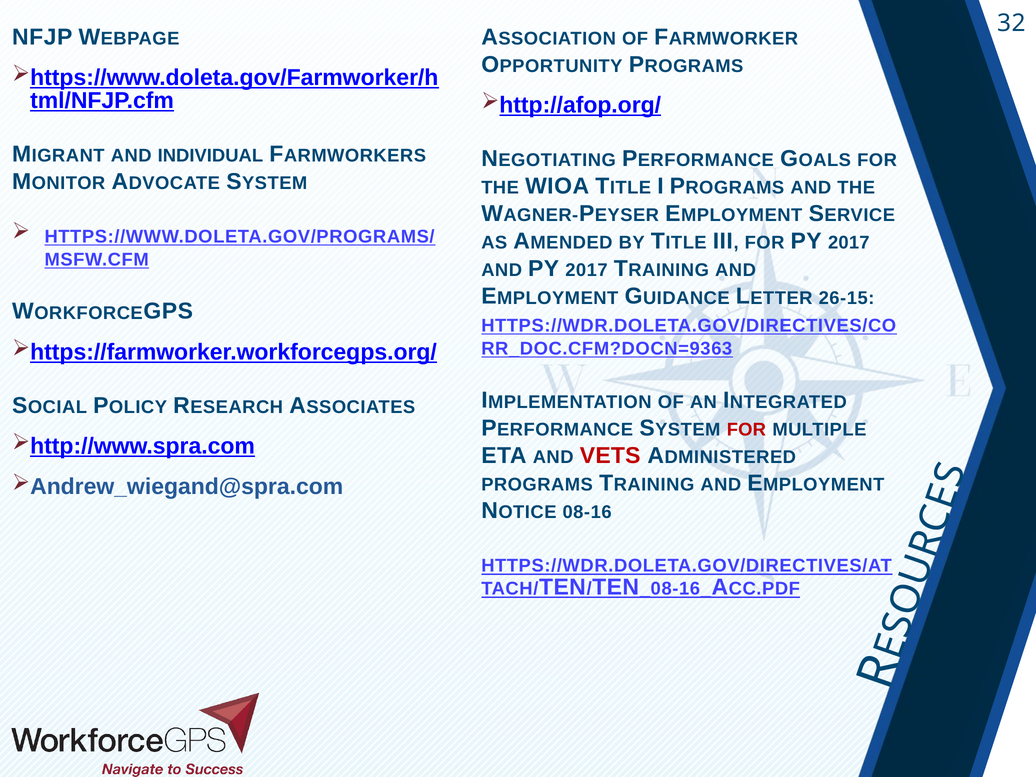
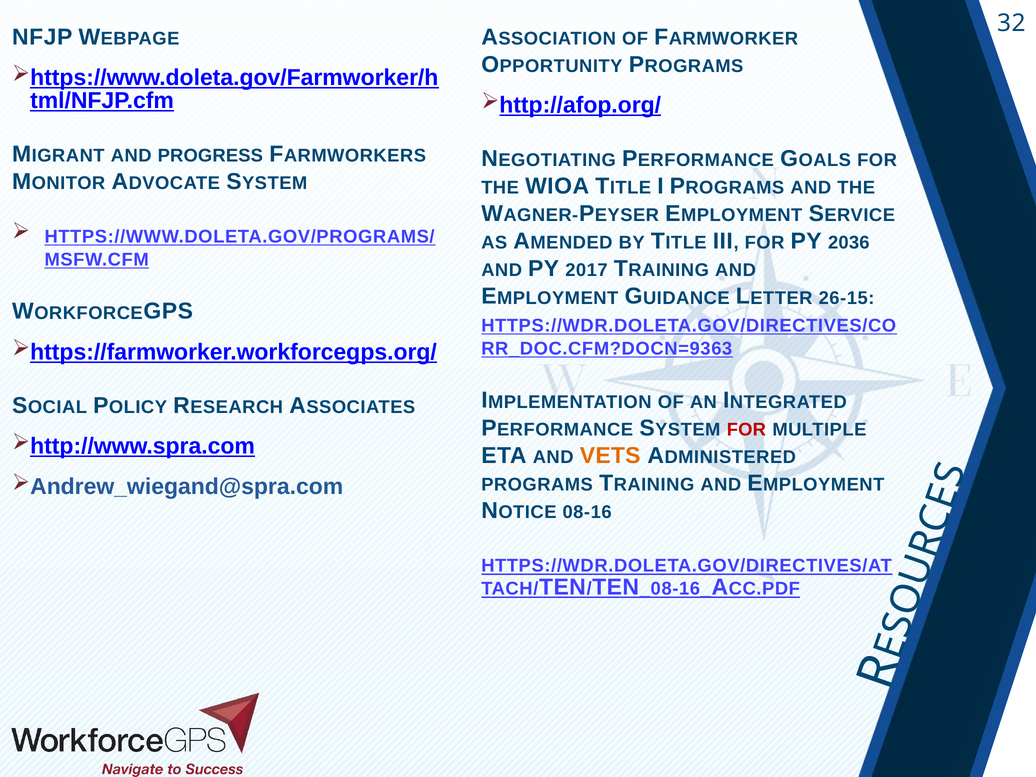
INDIVIDUAL: INDIVIDUAL -> PROGRESS (210, 155)
FOR PY 2017: 2017 -> 2036 (849, 243)
VETS colour: red -> orange (610, 456)
